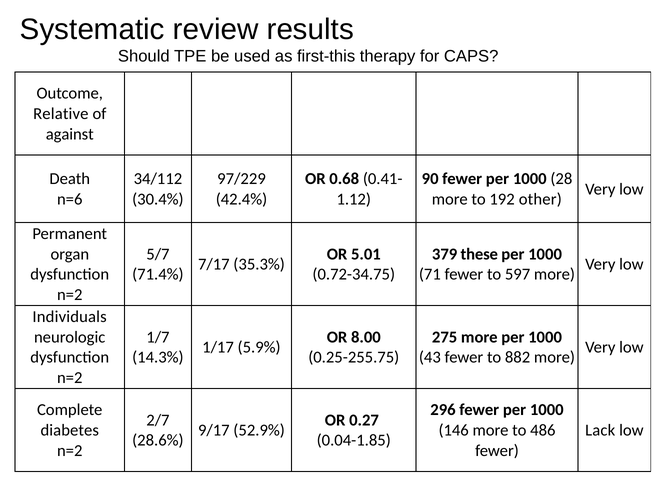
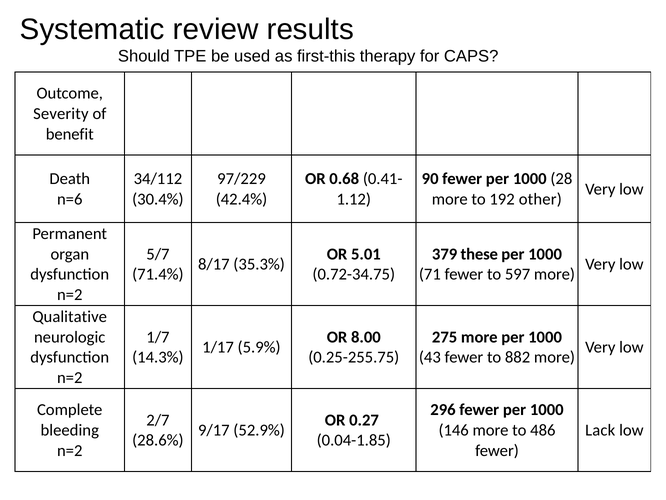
Relative: Relative -> Severity (61, 114)
against: against -> benefit (70, 134)
7/17: 7/17 -> 8/17 (214, 264)
Individuals: Individuals -> Qualitative (70, 316)
diabetes: diabetes -> bleeding (70, 430)
